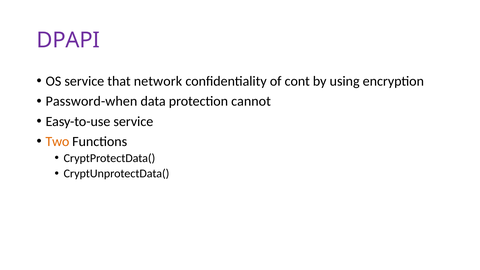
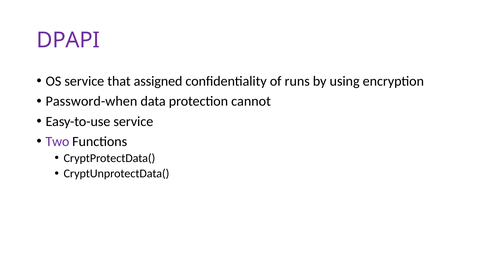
network: network -> assigned (158, 81)
cont: cont -> runs (297, 81)
Two colour: orange -> purple (57, 142)
